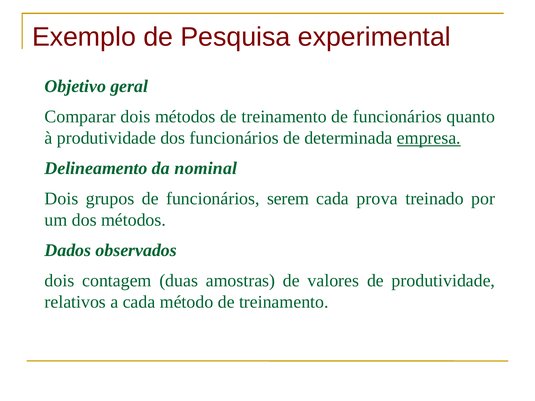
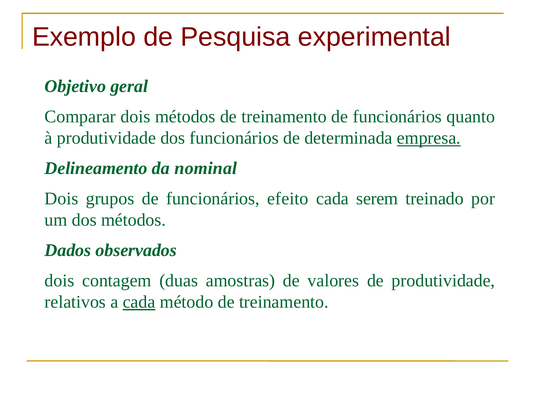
serem: serem -> efeito (288, 199)
prova: prova -> serem (377, 199)
cada underline: none -> present (139, 302)
